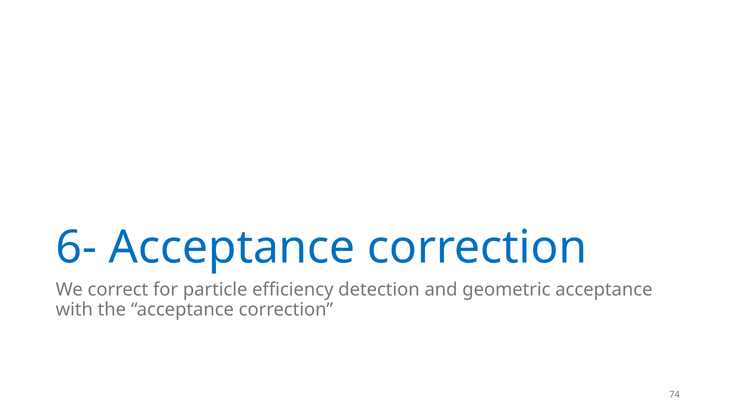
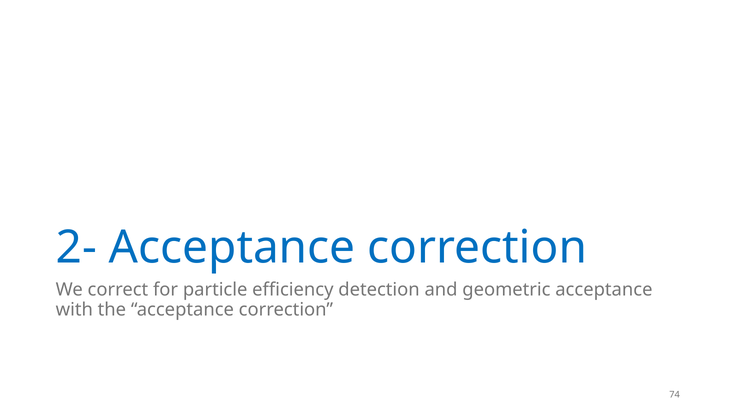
6-: 6- -> 2- (76, 248)
